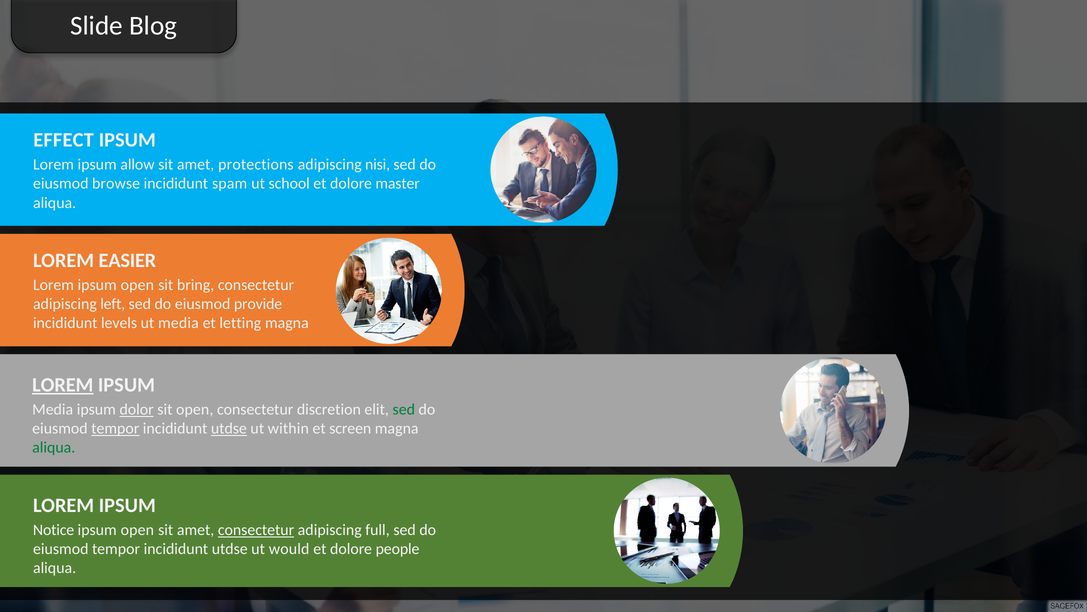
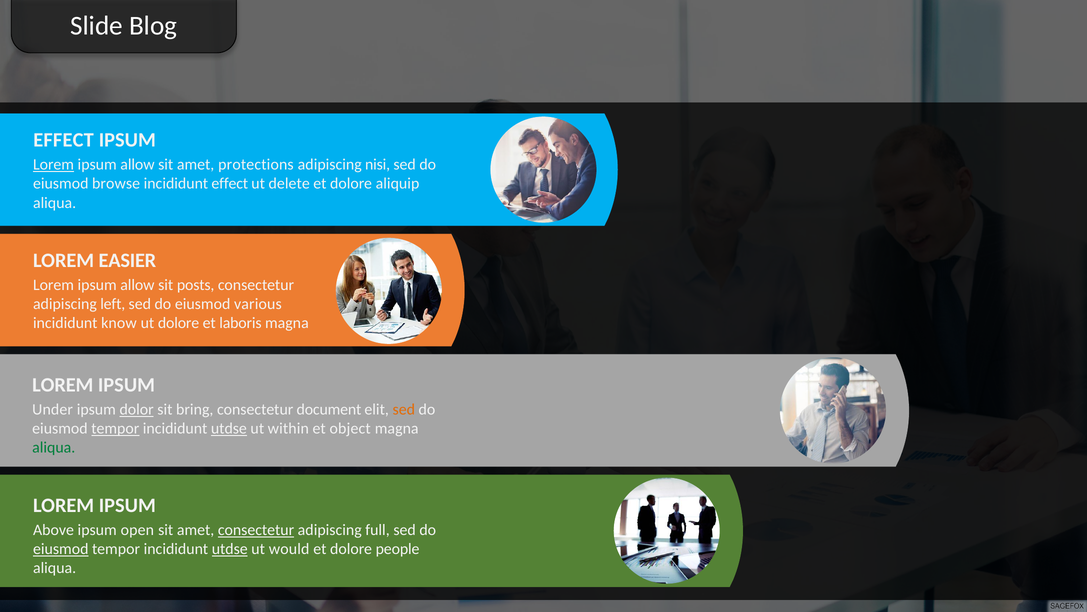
Lorem underline: none -> present (54, 165)
incididunt spam: spam -> effect (230, 184)
school: school -> delete (289, 184)
master: master -> aliquip (397, 184)
open: open -> allow (137, 285)
bring: bring -> posts (196, 285)
provide: provide -> various (258, 304)
levels: levels -> know (119, 323)
ut media: media -> dolore (179, 323)
letting: letting -> laboris (240, 323)
LOREM underline: present -> none (63, 385)
Media: Media -> Under (53, 409)
sit open: open -> bring (195, 409)
discretion: discretion -> document (329, 409)
sed colour: green -> orange (404, 409)
screen: screen -> object (350, 428)
Notice: Notice -> Above (54, 529)
eiusmod underline: none -> present (61, 549)
utdse underline: none -> present (230, 549)
